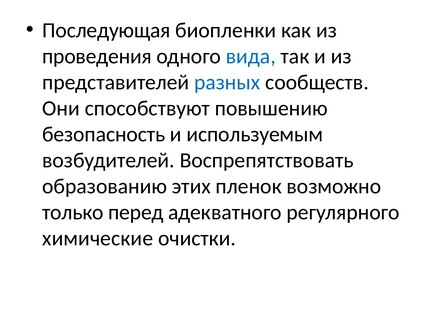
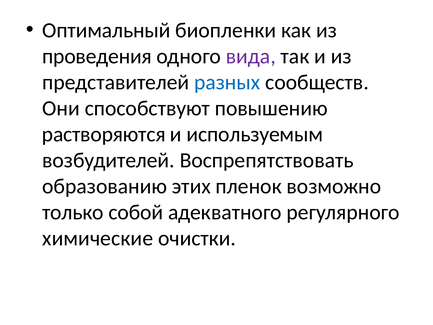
Последующая: Последующая -> Оптимальный (106, 30)
вида colour: blue -> purple (251, 56)
безопасность: безопасность -> растворяются (104, 134)
перед: перед -> собой (136, 212)
